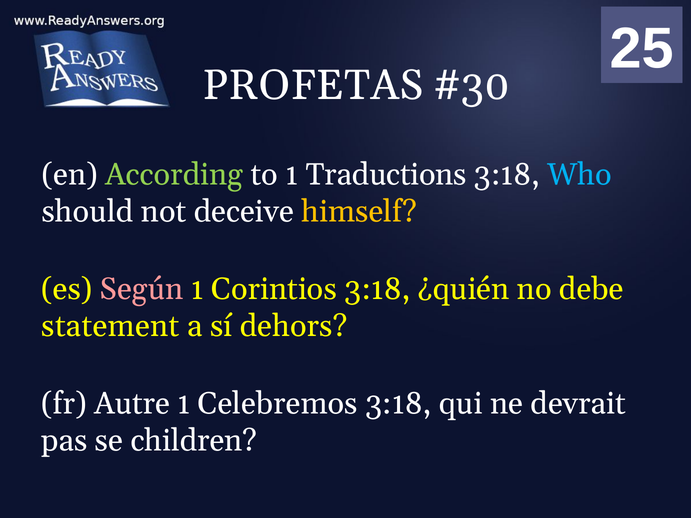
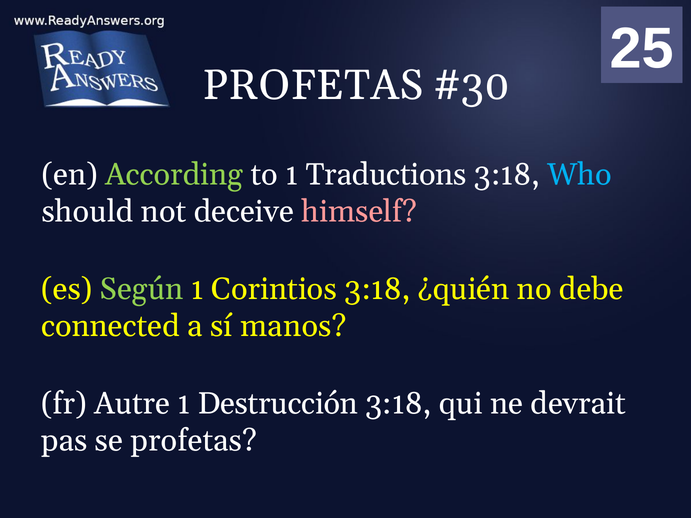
himself colour: yellow -> pink (359, 212)
Según colour: pink -> light green (142, 289)
statement: statement -> connected (111, 326)
dehors: dehors -> manos (293, 326)
Celebremos: Celebremos -> Destrucción (278, 404)
se children: children -> profetas (194, 441)
